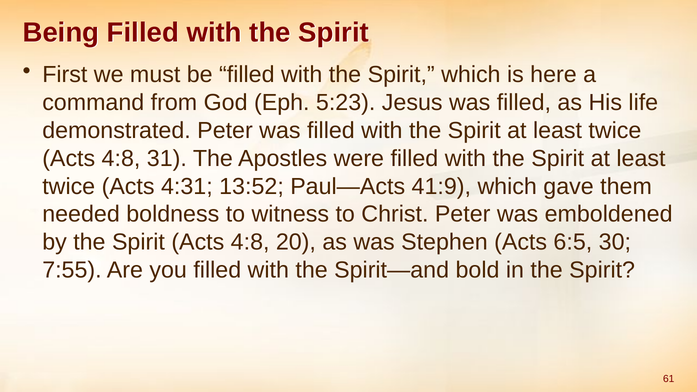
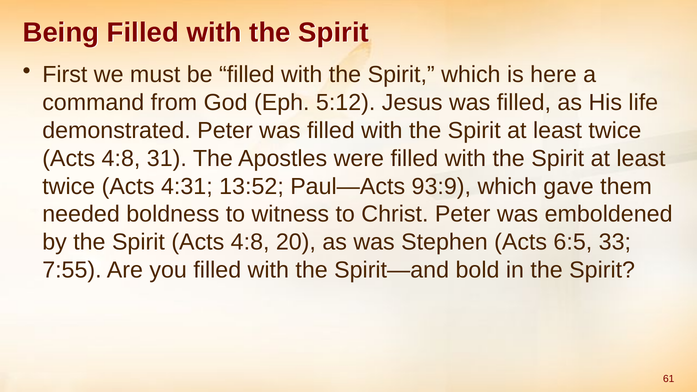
5:23: 5:23 -> 5:12 (346, 103)
41:9: 41:9 -> 93:9 (441, 186)
30: 30 -> 33 (615, 242)
